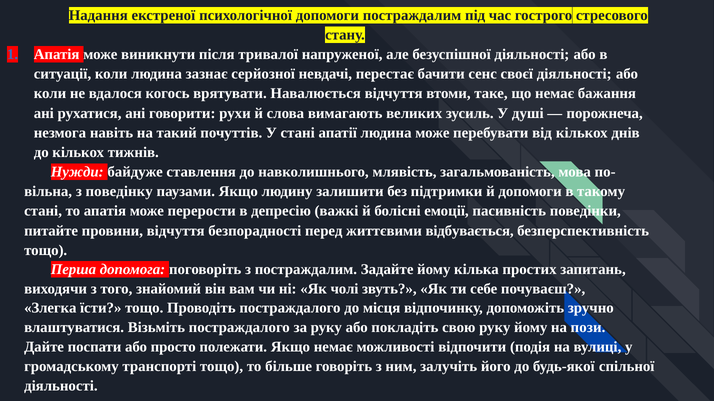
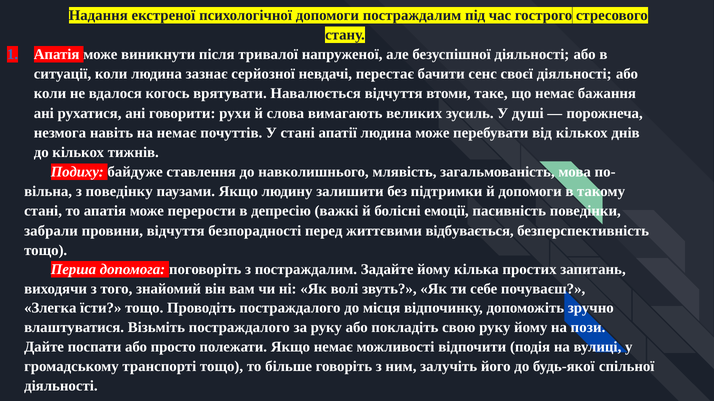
на такий: такий -> немає (177, 133)
Нужди: Нужди -> Подиху (77, 172)
питайте: питайте -> забрали (51, 231)
чолі: чолі -> волі (344, 289)
